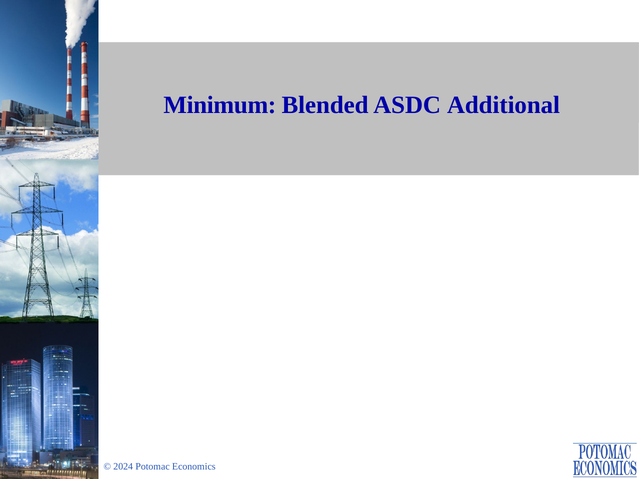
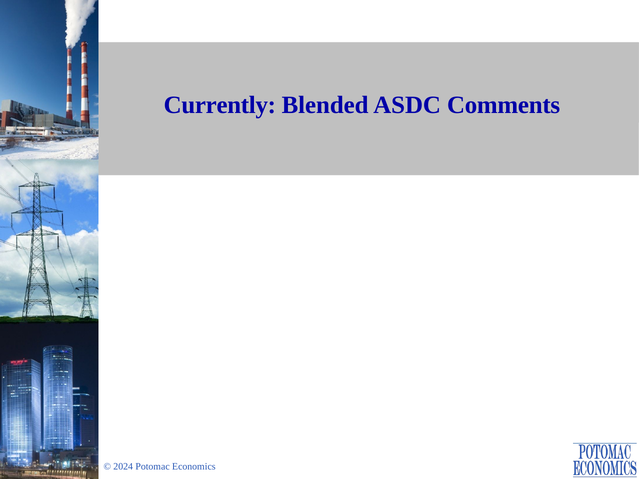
Minimum: Minimum -> Currently (220, 105)
Additional: Additional -> Comments (504, 105)
